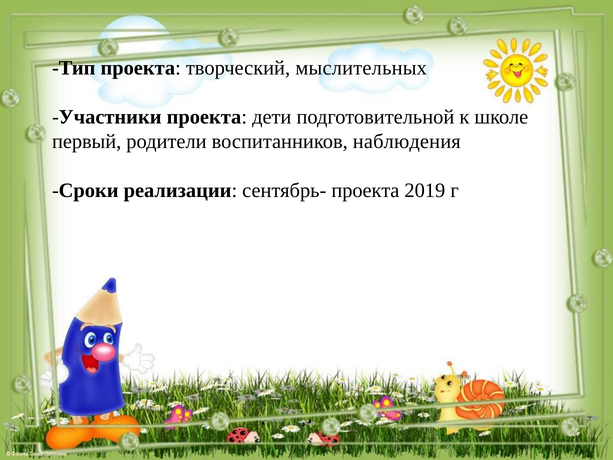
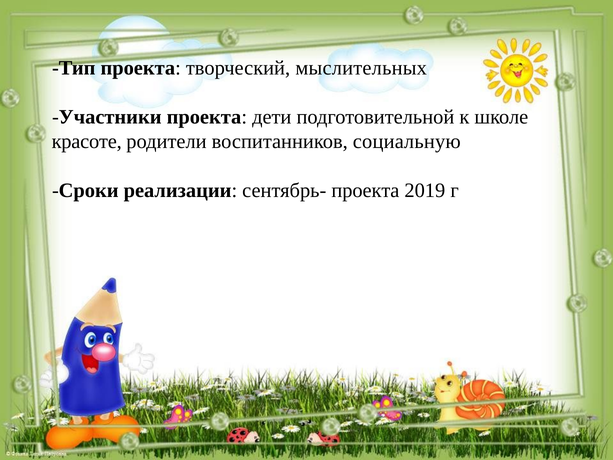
первый: первый -> красоте (87, 141)
наблюдения: наблюдения -> социальную (407, 141)
